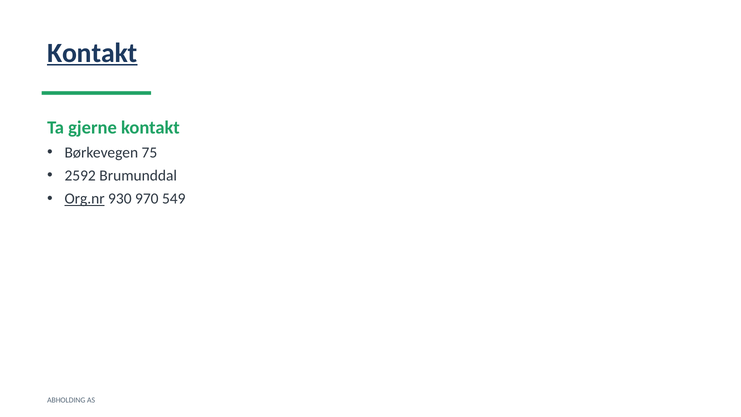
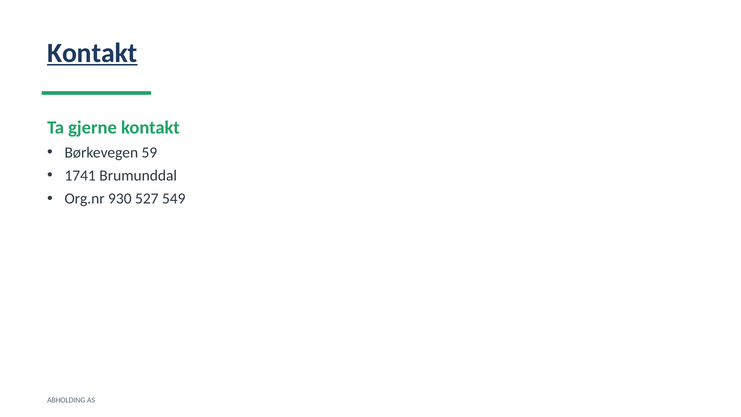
75: 75 -> 59 (149, 152)
2592: 2592 -> 1741 (80, 176)
Org.nr underline: present -> none (85, 199)
970: 970 -> 527 (147, 199)
